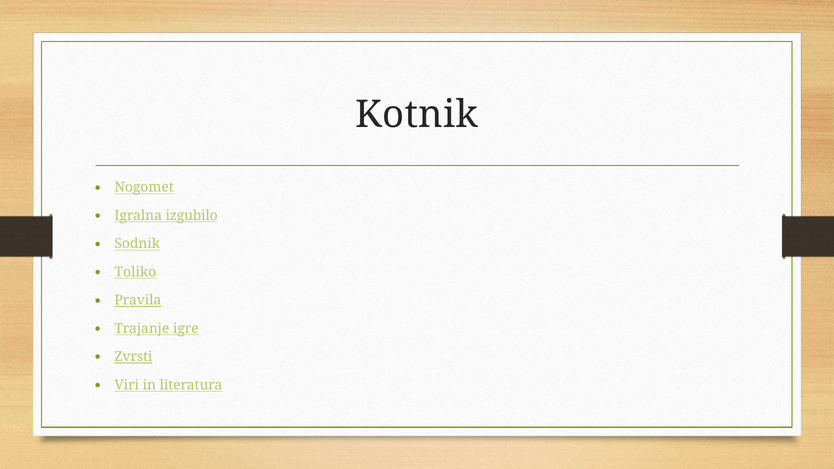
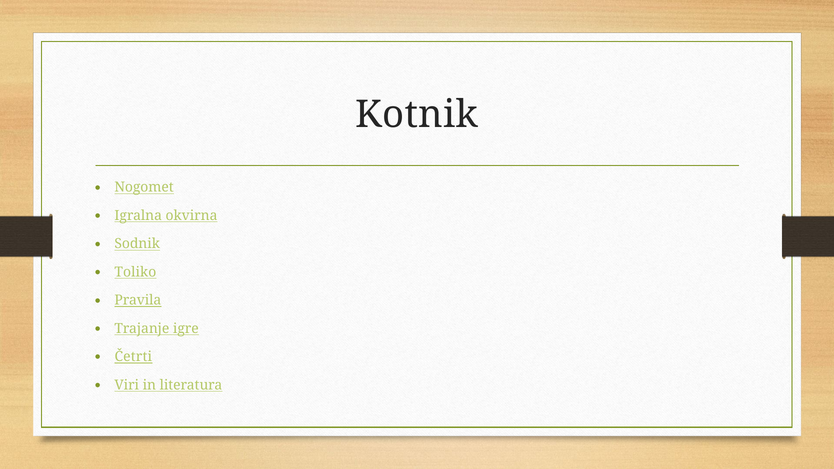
izgubilo: izgubilo -> okvirna (192, 216)
Zvrsti: Zvrsti -> Četrti (133, 357)
